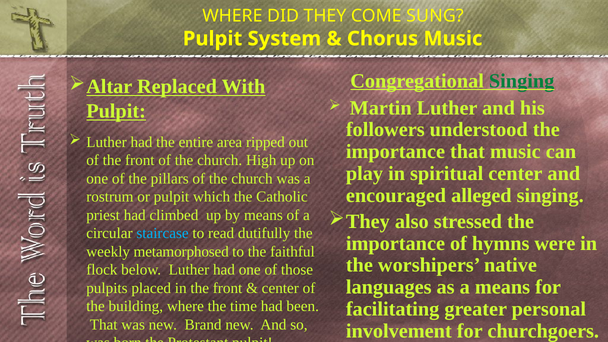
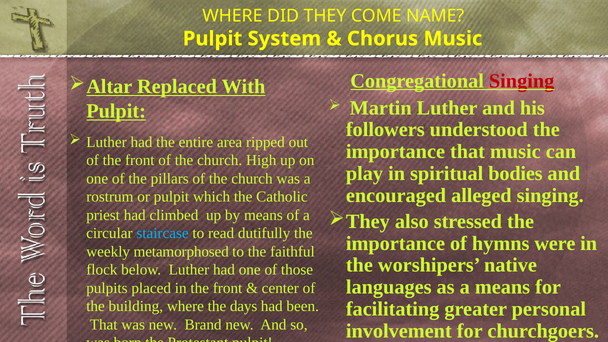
SUNG: SUNG -> NAME (435, 16)
Singing colour: green -> red (522, 81)
spiritual center: center -> bodies (515, 174)
time: time -> days (244, 306)
